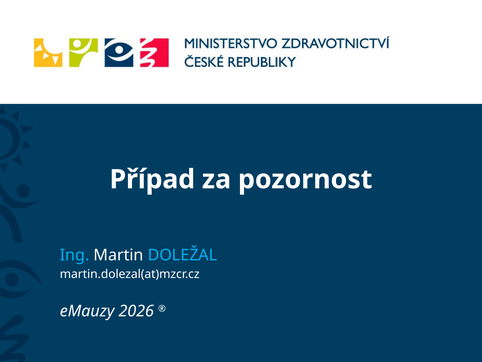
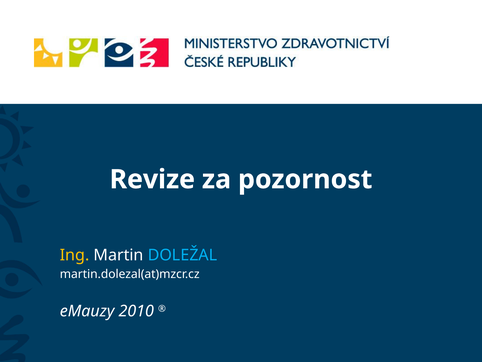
Případ: Případ -> Revize (152, 179)
Ing colour: light blue -> yellow (75, 255)
2026: 2026 -> 2010 (136, 311)
